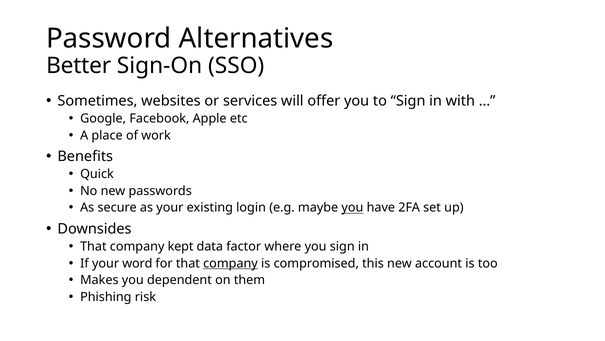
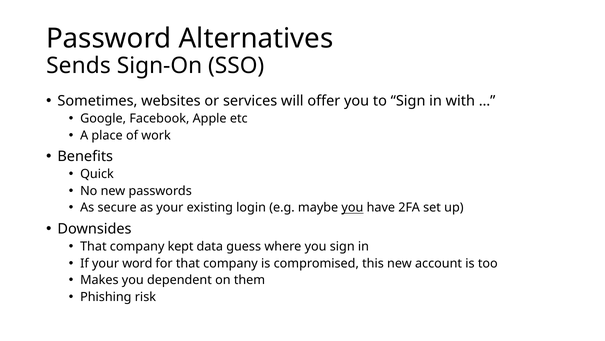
Better: Better -> Sends (78, 66)
factor: factor -> guess (244, 246)
company underline: present -> none (230, 263)
